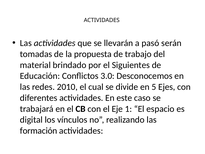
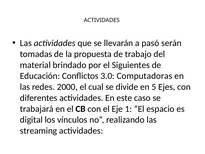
Desconocemos: Desconocemos -> Computadoras (144, 76)
2010: 2010 -> 2000 (67, 87)
formación: formación -> streaming (39, 131)
